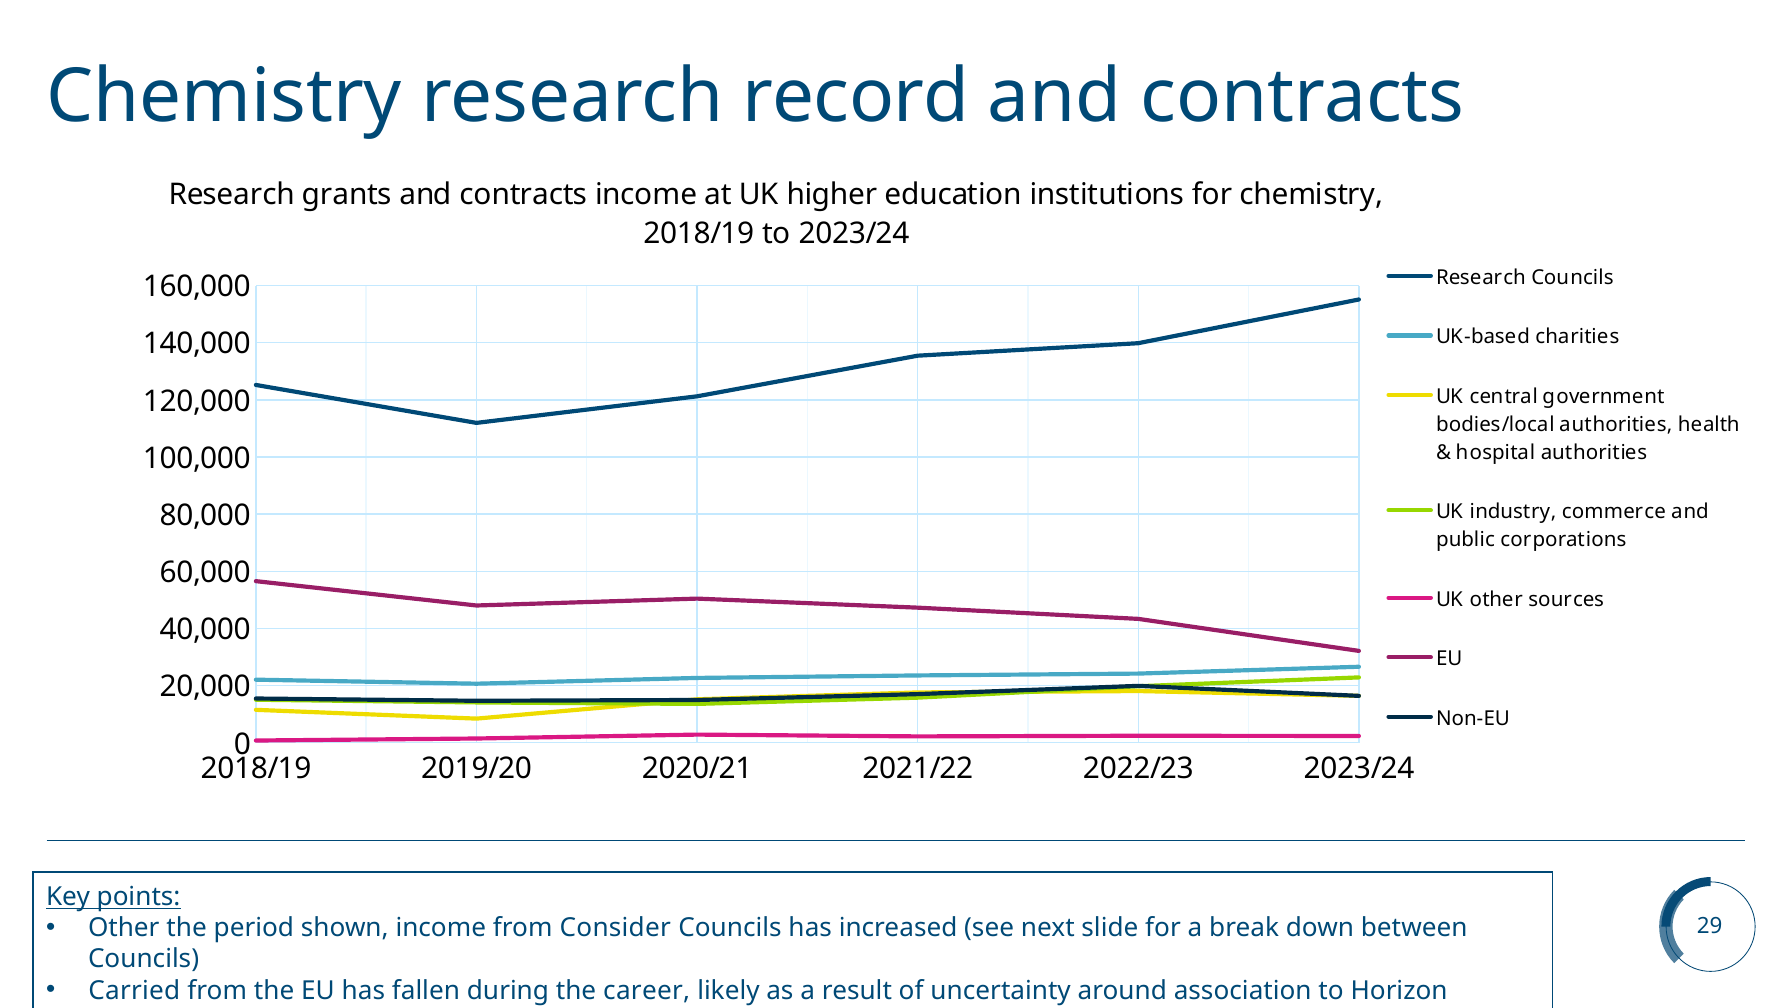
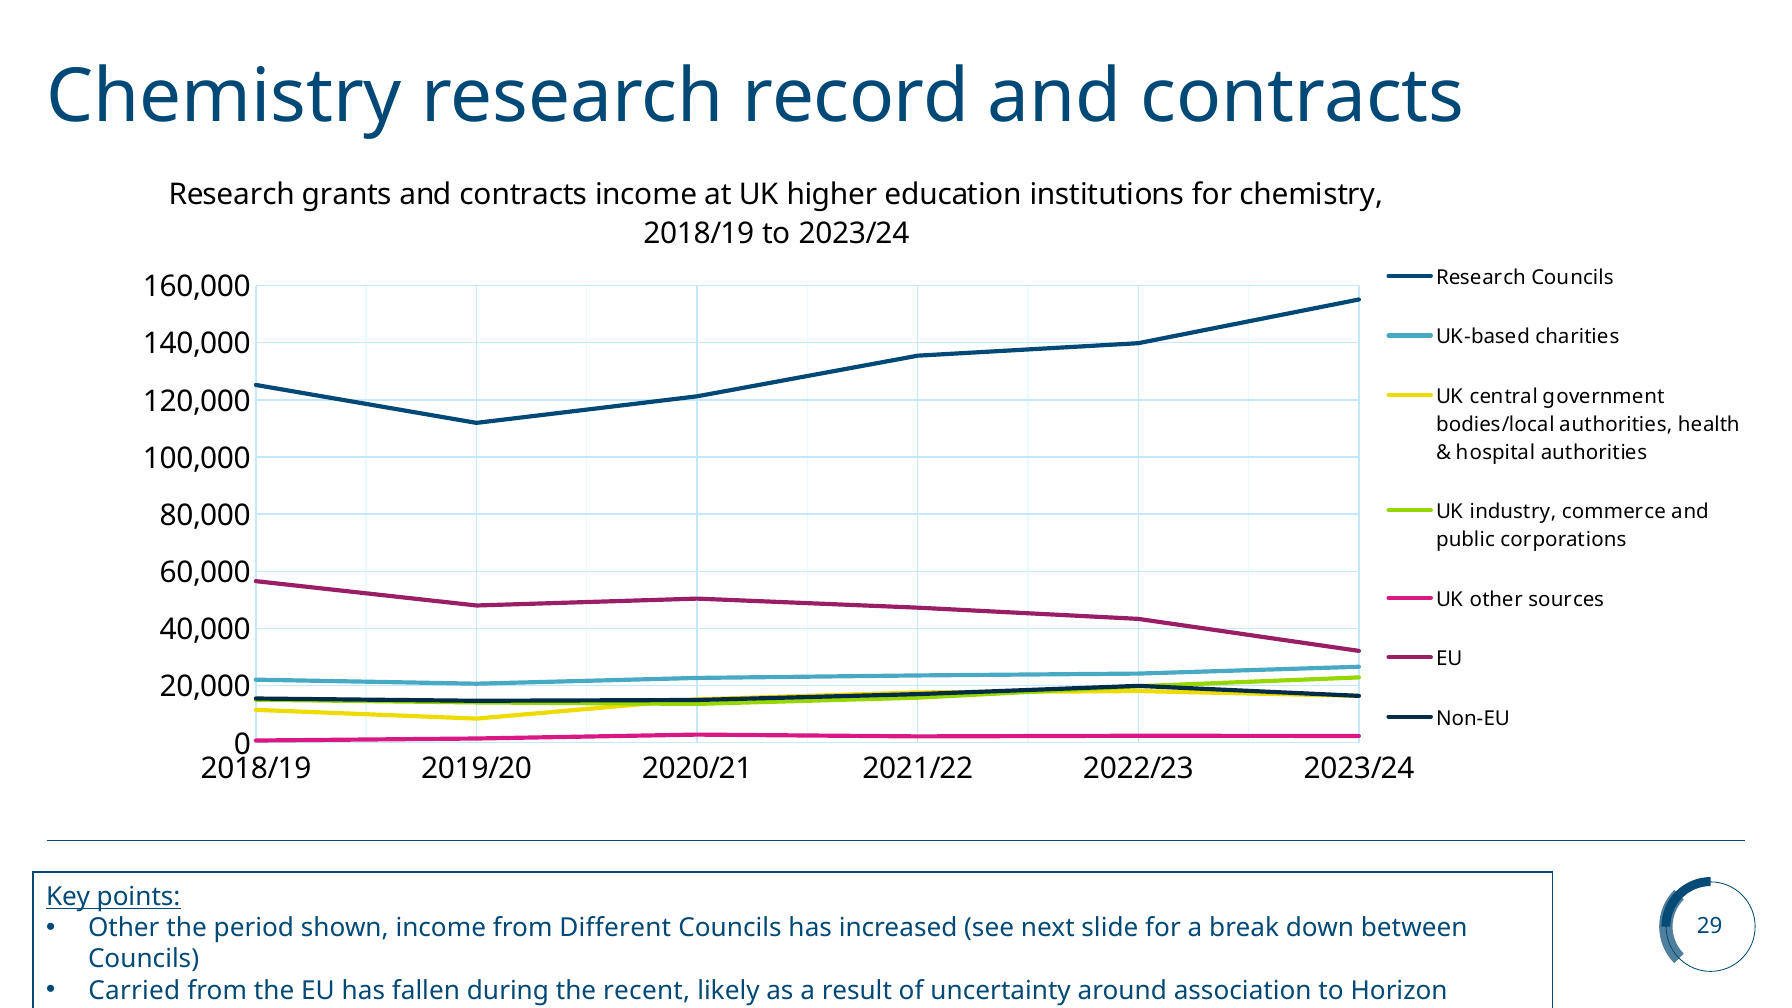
Consider: Consider -> Different (615, 928)
career: career -> recent (647, 991)
